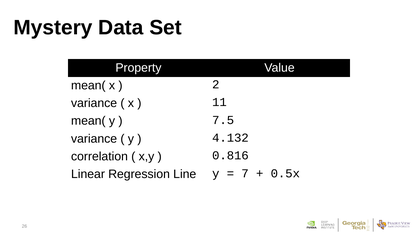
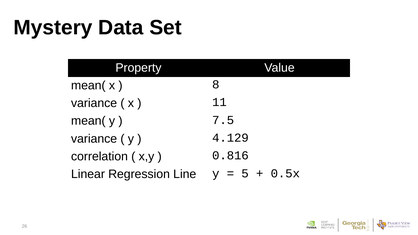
2: 2 -> 8 (216, 85)
4.132: 4.132 -> 4.129 (230, 138)
7: 7 -> 5 (245, 173)
